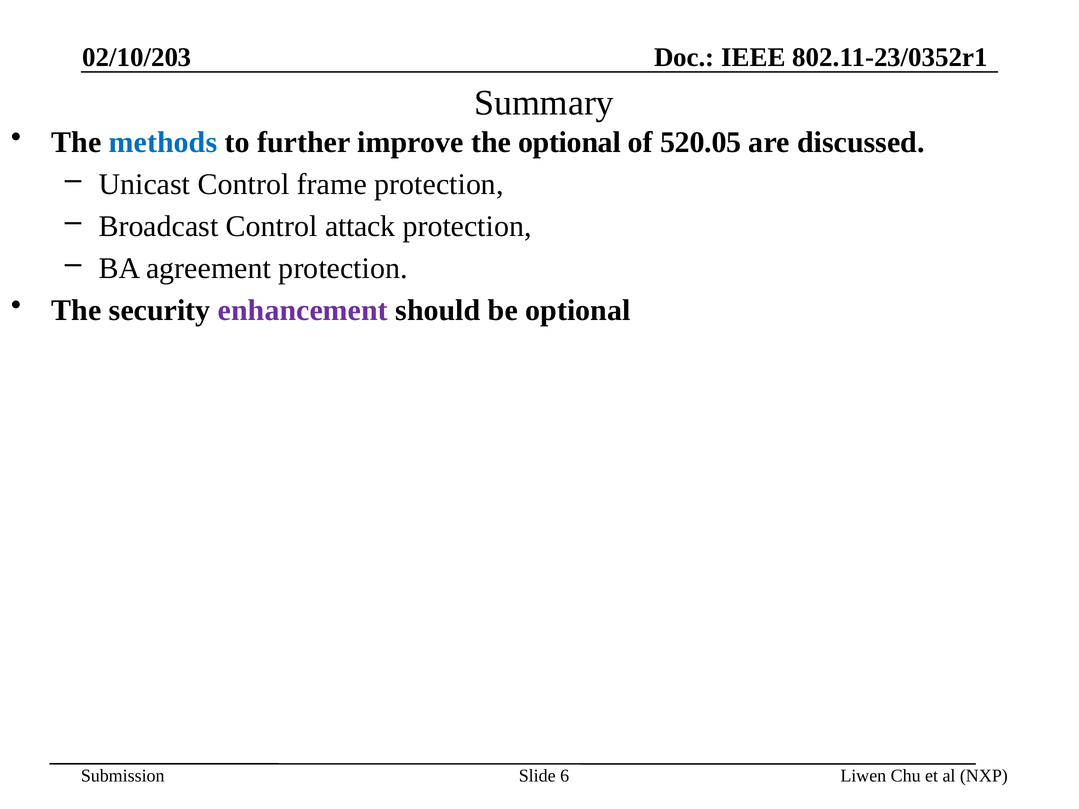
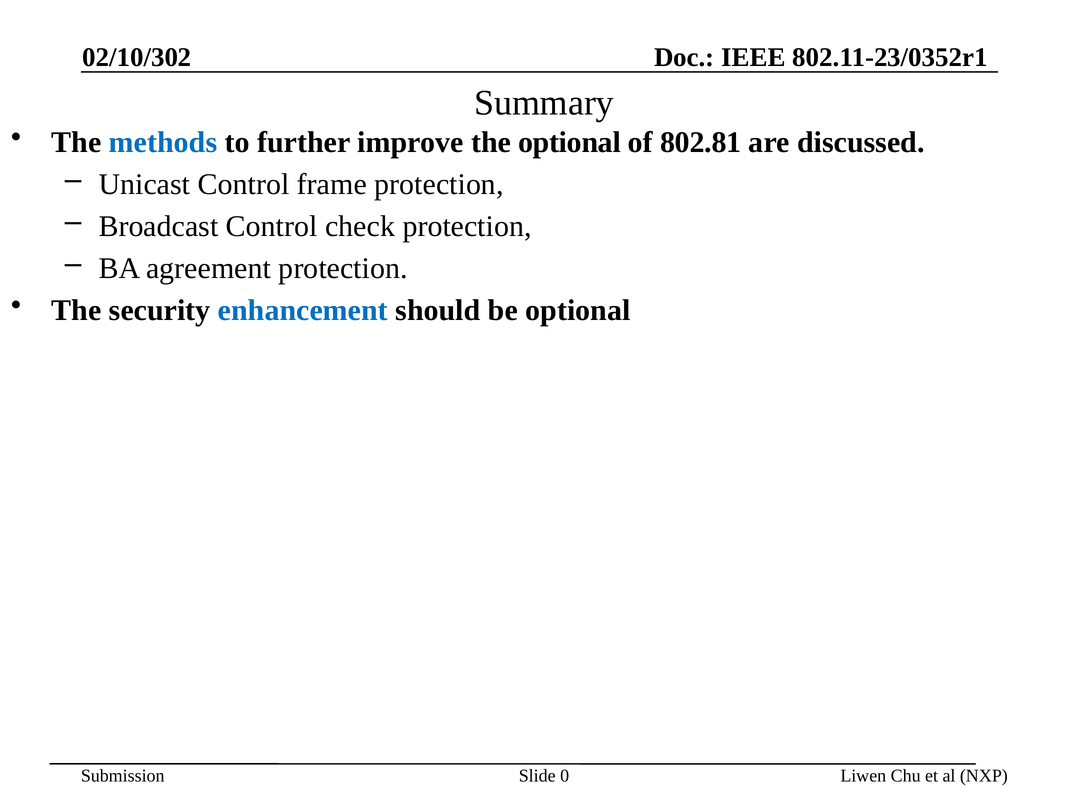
02/10/203: 02/10/203 -> 02/10/302 (137, 58)
520.05: 520.05 -> 802.81 (701, 142)
attack: attack -> check (360, 226)
enhancement colour: purple -> blue (303, 310)
6: 6 -> 0 (565, 776)
